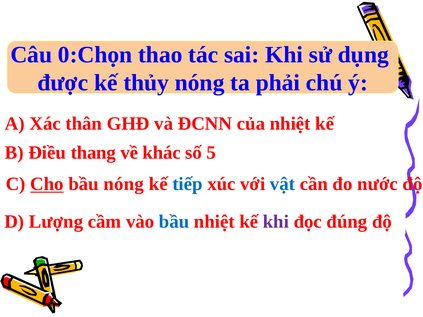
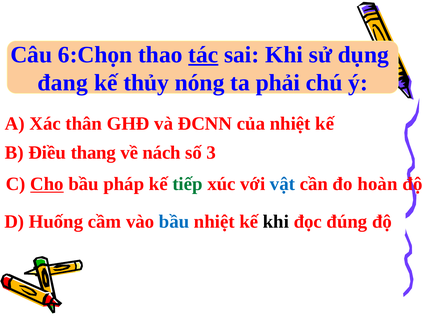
0:Chọn: 0:Chọn -> 6:Chọn (95, 55)
tác underline: none -> present (203, 55)
được: được -> đang (63, 83)
khác: khác -> nách (162, 153)
5: 5 -> 3 (211, 153)
bầu nóng: nóng -> pháp (124, 184)
tiếp colour: blue -> green (187, 184)
nước: nước -> hoàn (378, 184)
Lượng: Lượng -> Huống (56, 222)
khi colour: purple -> black (276, 222)
